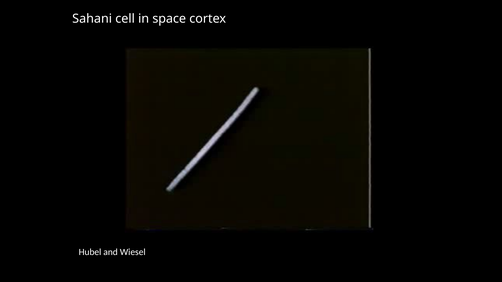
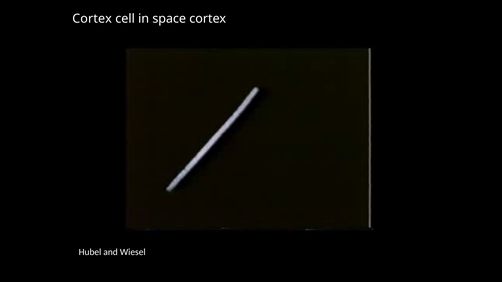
Sahani: Sahani -> Cortex (92, 19)
